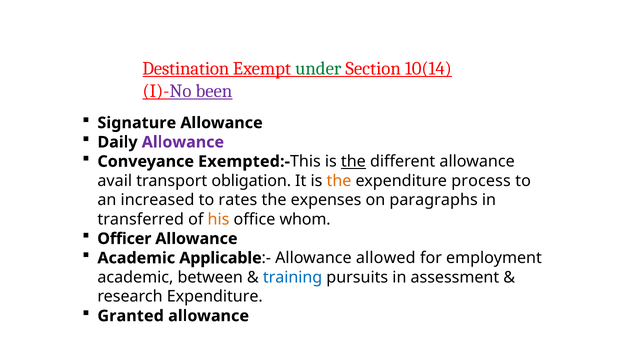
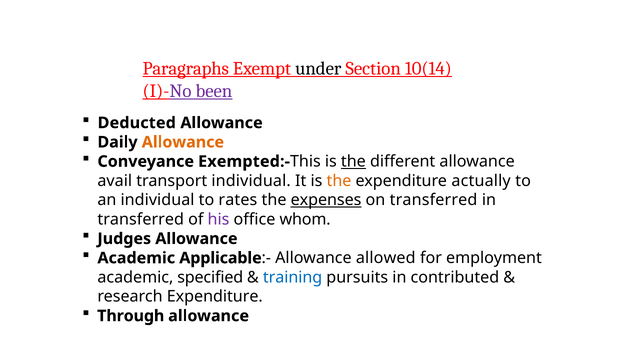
Destination: Destination -> Paragraphs (186, 68)
under colour: green -> black (318, 68)
Signature: Signature -> Deducted (137, 123)
Allowance colour: purple -> orange (183, 142)
transport obligation: obligation -> individual (251, 181)
process: process -> actually (481, 181)
an increased: increased -> individual (158, 200)
expenses underline: none -> present (326, 200)
on paragraphs: paragraphs -> transferred (434, 200)
his colour: orange -> purple (218, 220)
Officer: Officer -> Judges (124, 239)
between: between -> specified (210, 278)
assessment: assessment -> contributed (455, 278)
Granted: Granted -> Through (131, 316)
